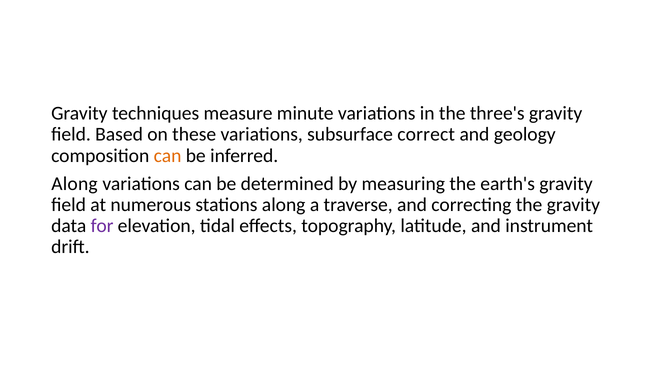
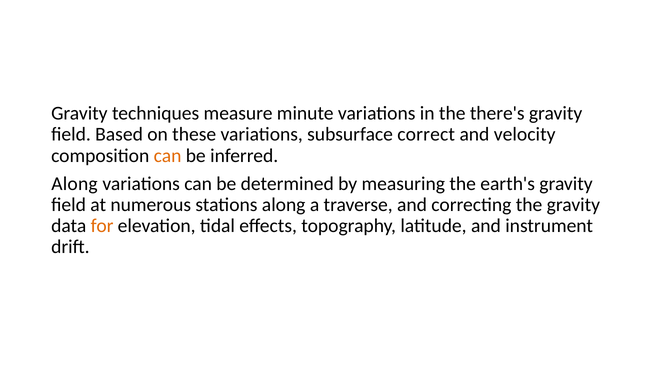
three's: three's -> there's (497, 113)
geology: geology -> velocity (525, 135)
for colour: purple -> orange (102, 226)
